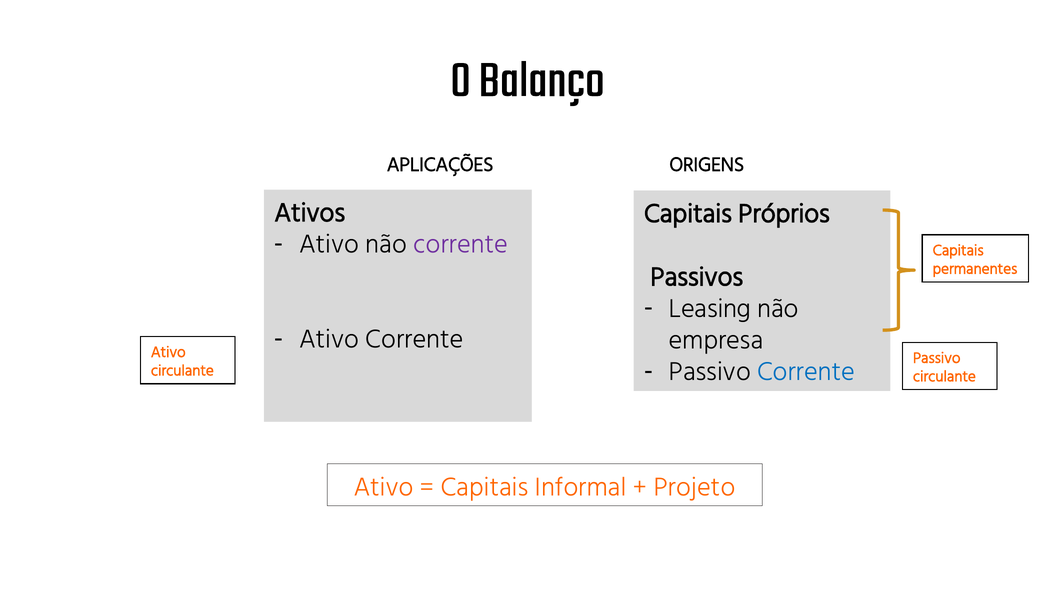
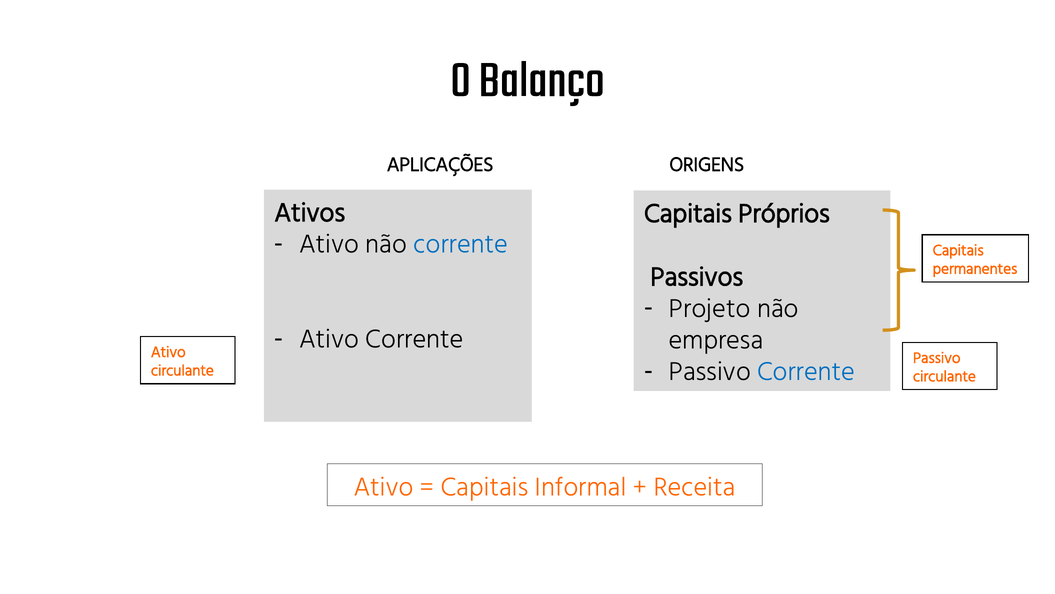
corrente colour: purple -> blue (461, 244)
Leasing: Leasing -> Projeto (710, 308)
Projeto: Projeto -> Receita (695, 486)
